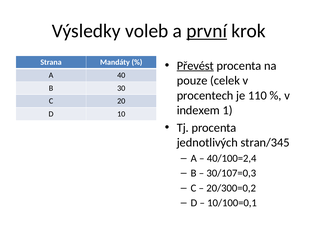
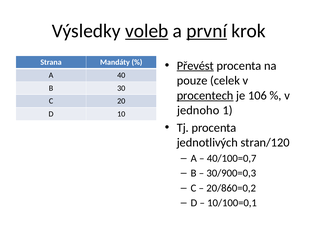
voleb underline: none -> present (147, 31)
procentech underline: none -> present (205, 95)
110: 110 -> 106 (257, 95)
indexem: indexem -> jednoho (198, 110)
stran/345: stran/345 -> stran/120 (265, 142)
40/100=2,4: 40/100=2,4 -> 40/100=0,7 (232, 158)
30/107=0,3: 30/107=0,3 -> 30/900=0,3 (231, 173)
20/300=0,2: 20/300=0,2 -> 20/860=0,2 (231, 188)
